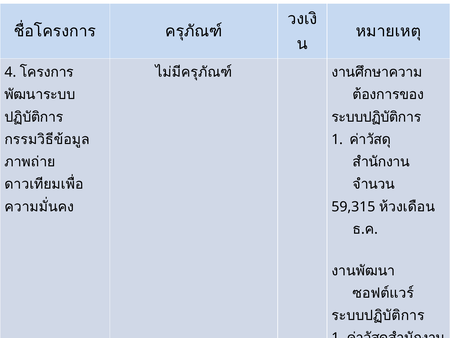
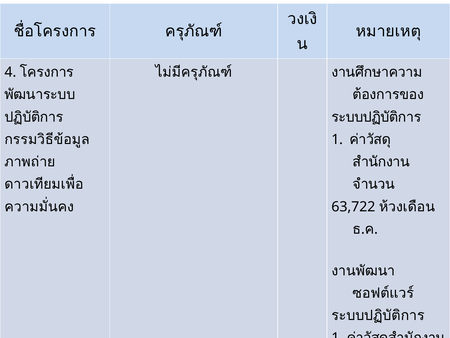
59,315: 59,315 -> 63,722 (353, 206)
